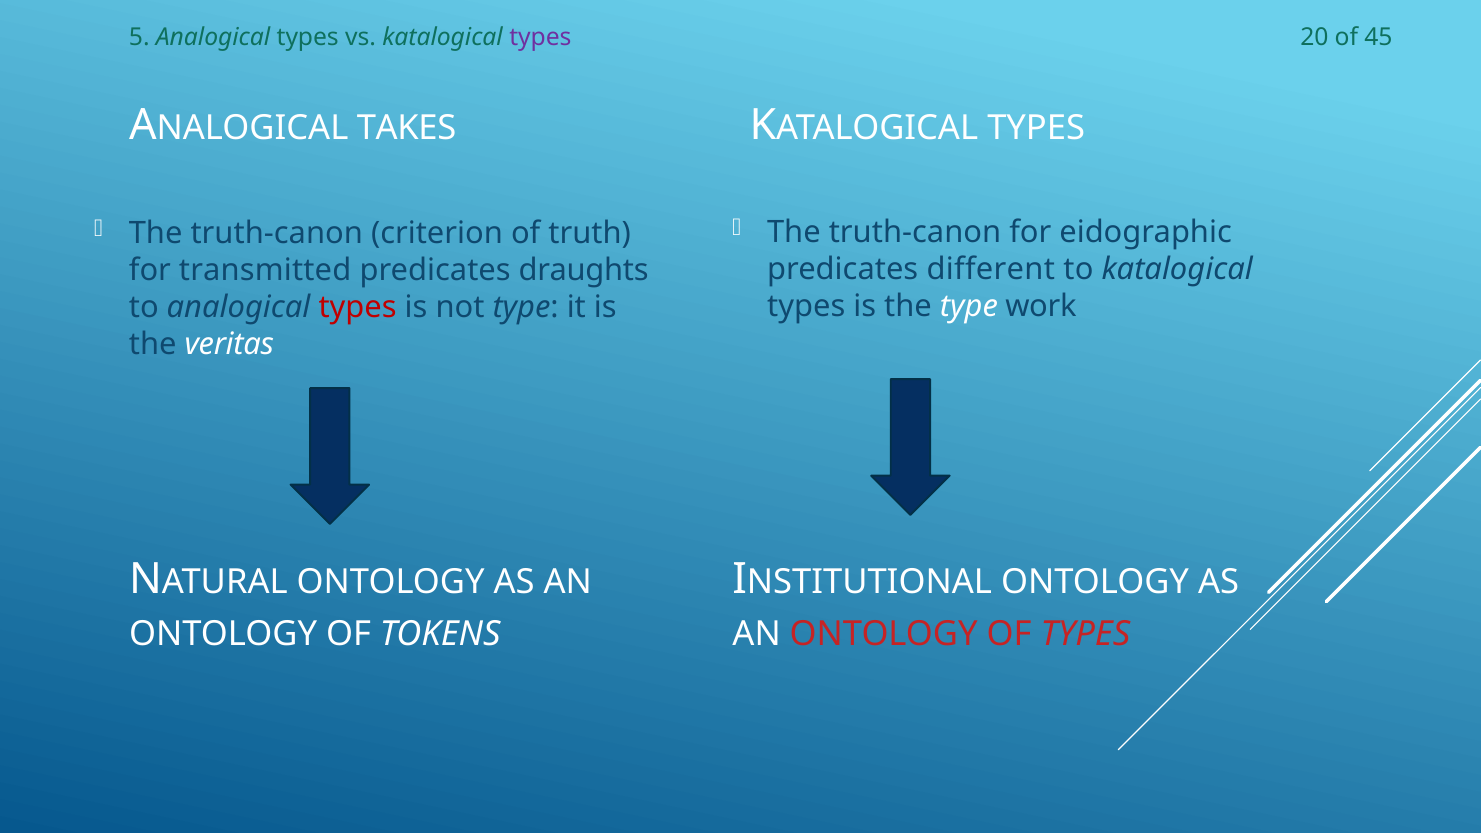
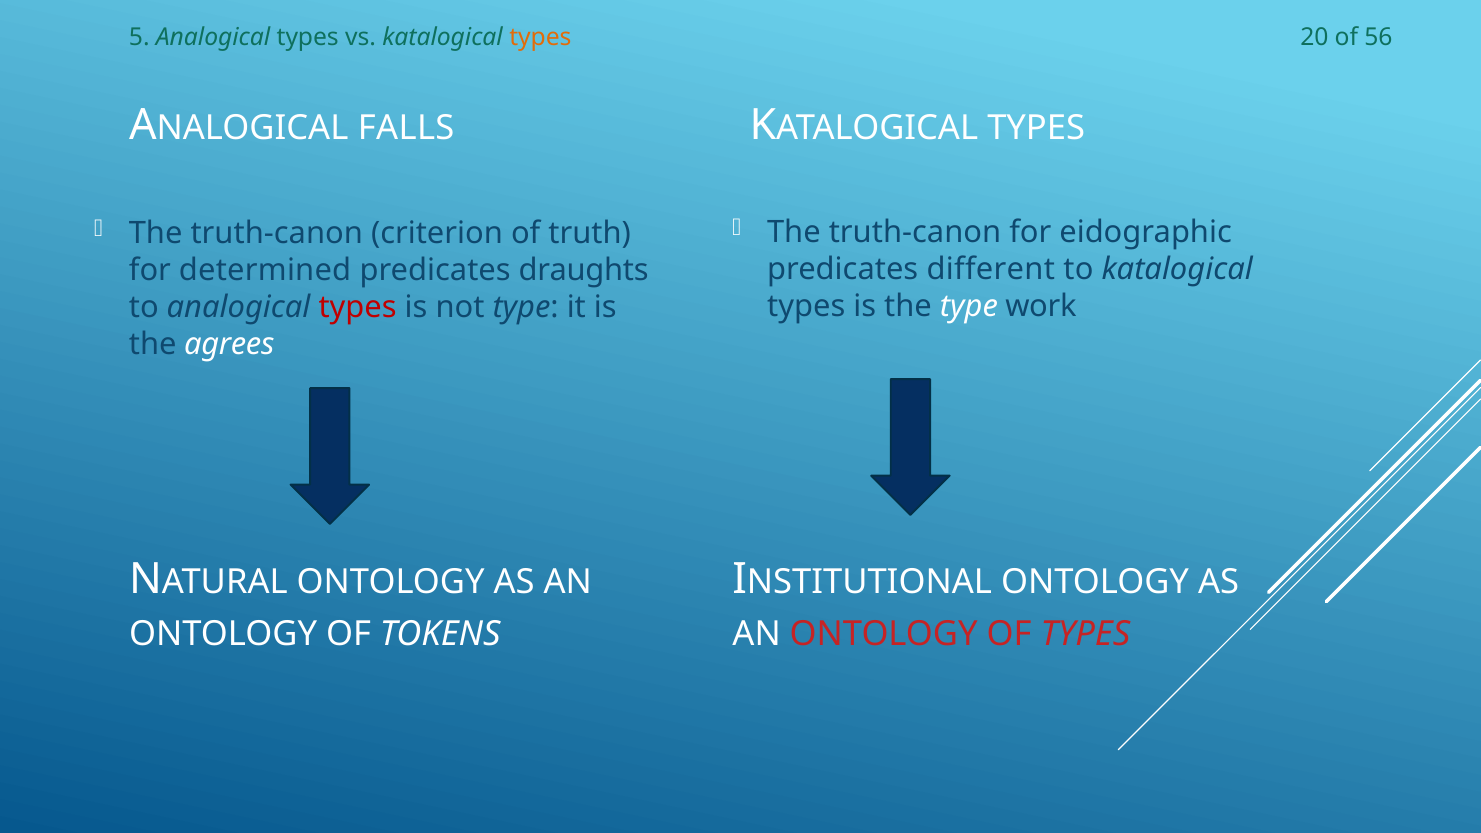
types colour: purple -> orange (540, 38)
45: 45 -> 56 (1378, 38)
TAKES: TAKES -> FALLS (406, 128)
transmitted: transmitted -> determined (265, 270)
veritas: veritas -> agrees (229, 344)
